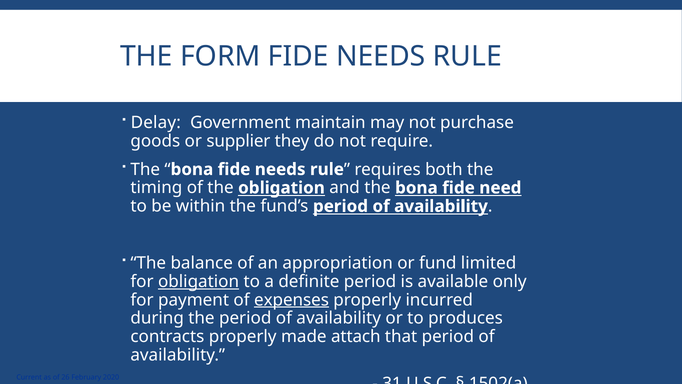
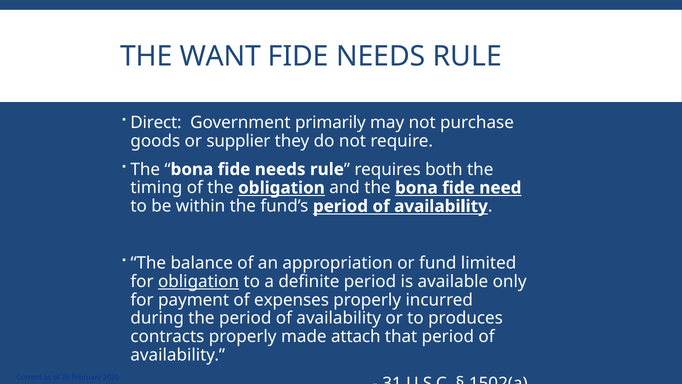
FORM: FORM -> WANT (220, 56)
Delay: Delay -> Direct (156, 122)
maintain: maintain -> primarily (330, 122)
expenses underline: present -> none (292, 300)
